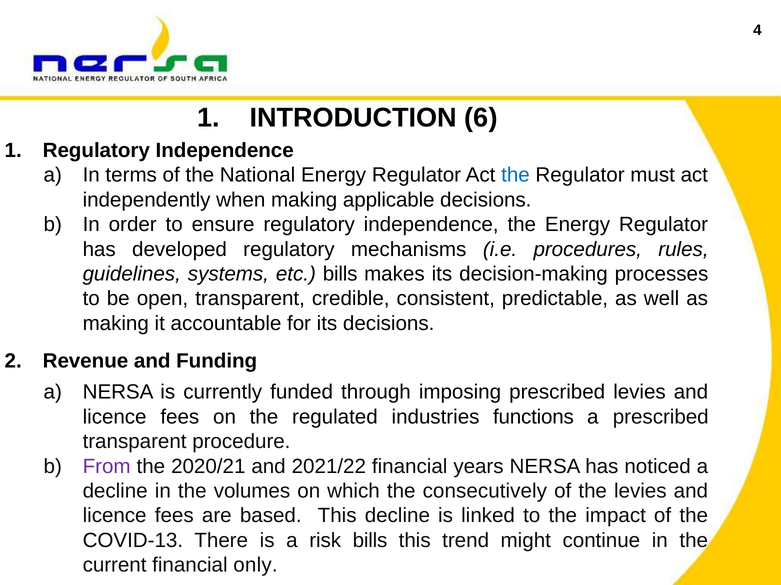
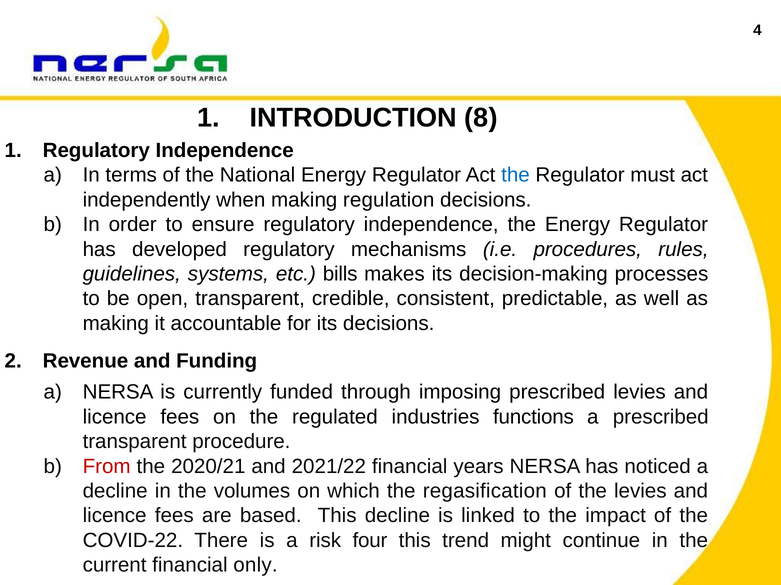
6: 6 -> 8 (481, 118)
applicable: applicable -> regulation (389, 200)
From colour: purple -> red (107, 467)
consecutively: consecutively -> regasification (485, 492)
COVID-13: COVID-13 -> COVID-22 (133, 541)
risk bills: bills -> four (370, 541)
